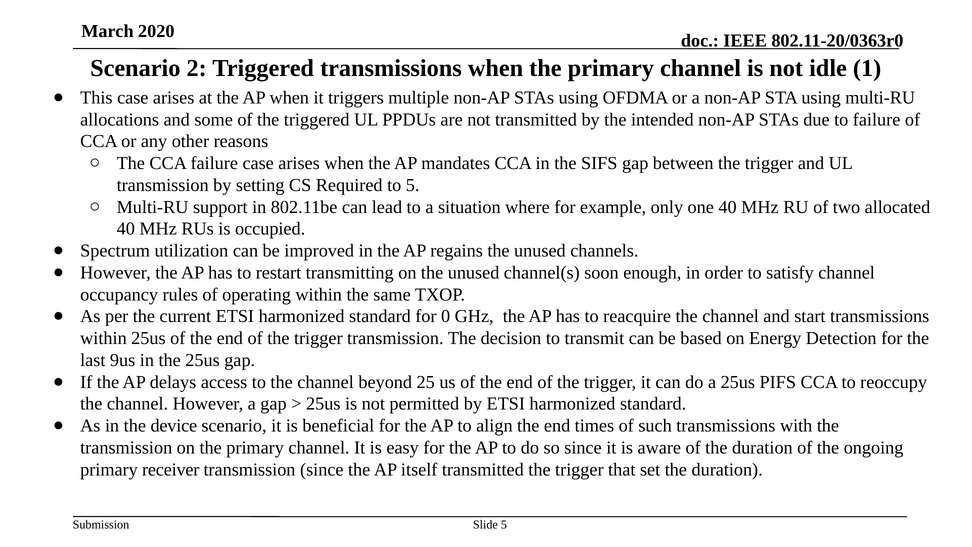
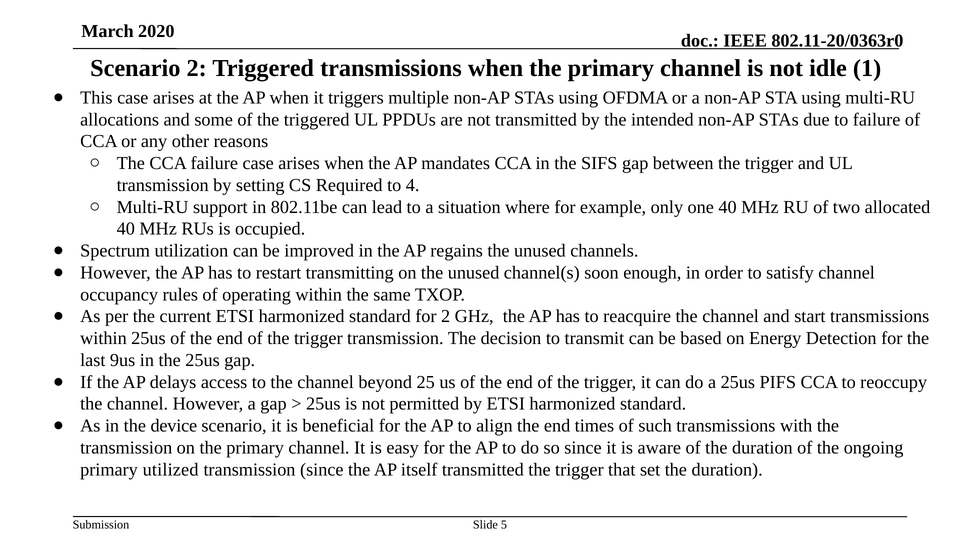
to 5: 5 -> 4 (413, 185)
for 0: 0 -> 2 (446, 316)
receiver: receiver -> utilized (171, 469)
